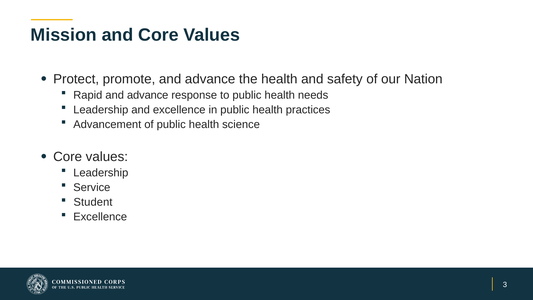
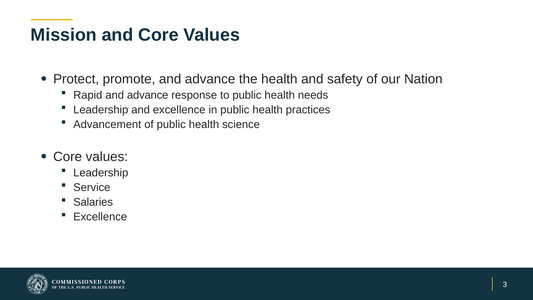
Student: Student -> Salaries (93, 202)
